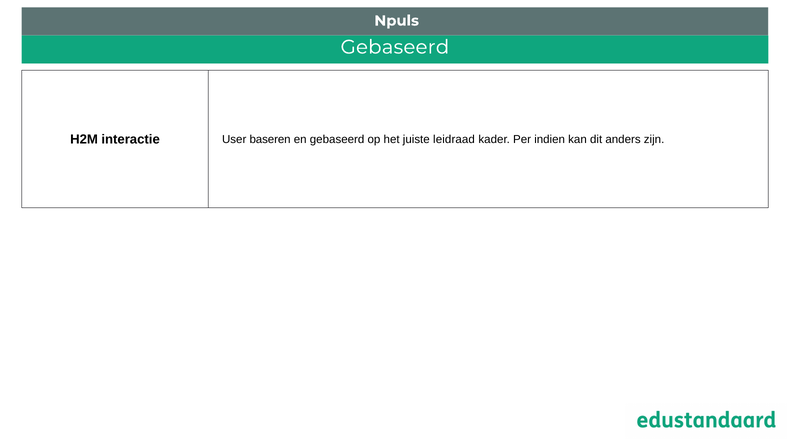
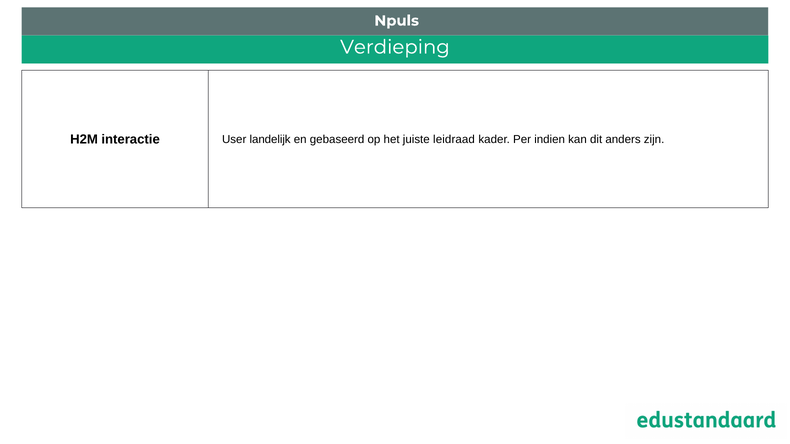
Gebaseerd: Gebaseerd -> Verdieping (395, 47)
baseren: baseren -> landelijk (270, 139)
